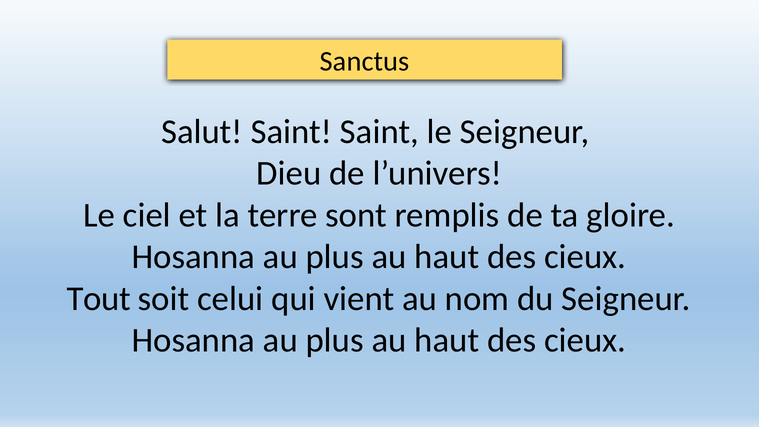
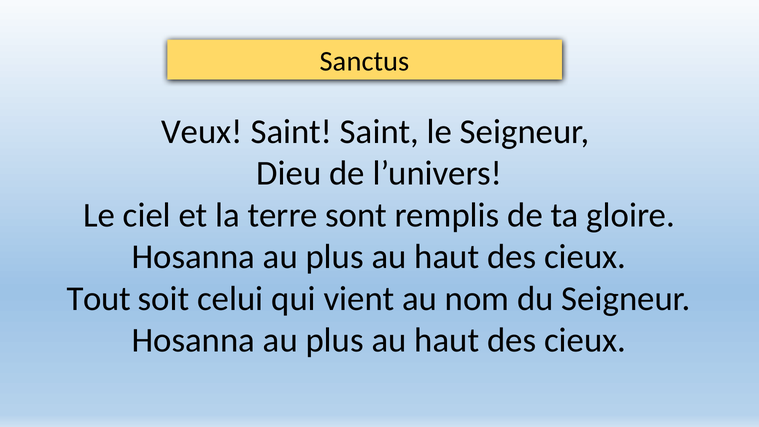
Salut: Salut -> Veux (202, 132)
